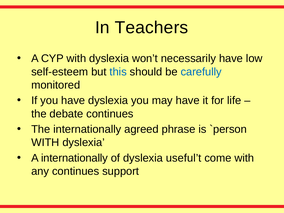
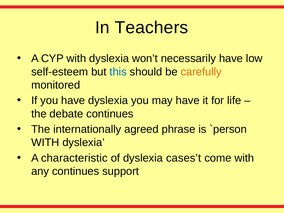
carefully colour: blue -> orange (201, 72)
A internationally: internationally -> characteristic (74, 158)
useful’t: useful’t -> cases’t (184, 158)
